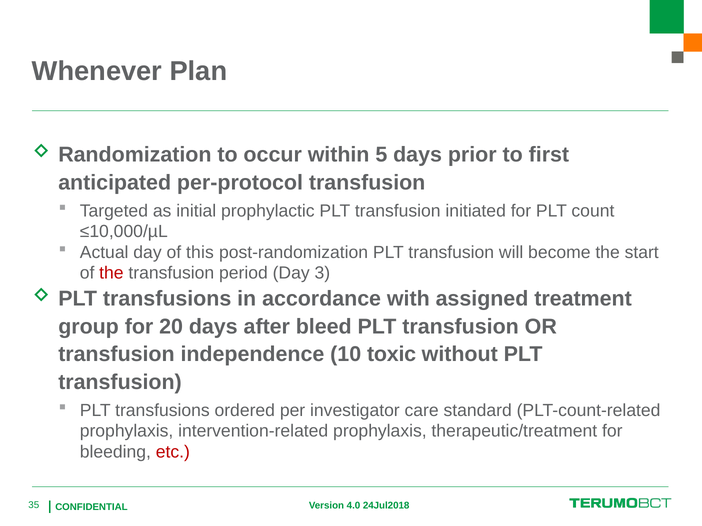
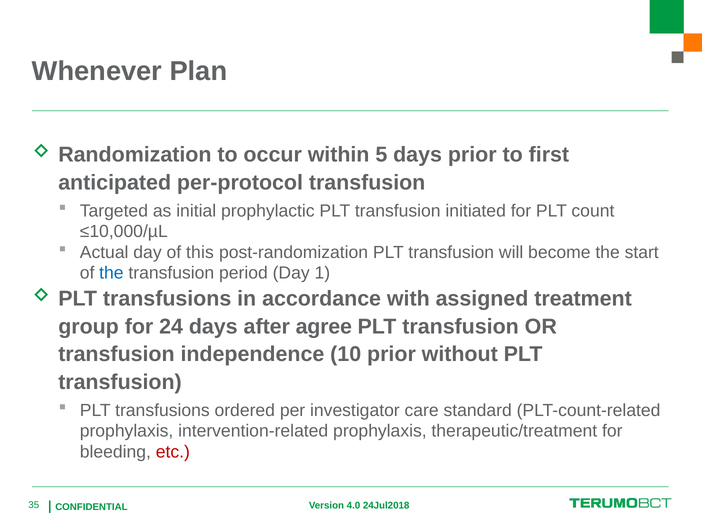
the colour: red -> blue (111, 273)
3: 3 -> 1 (322, 273)
20: 20 -> 24 (171, 327)
bleed: bleed -> agree (324, 327)
10 toxic: toxic -> prior (391, 355)
